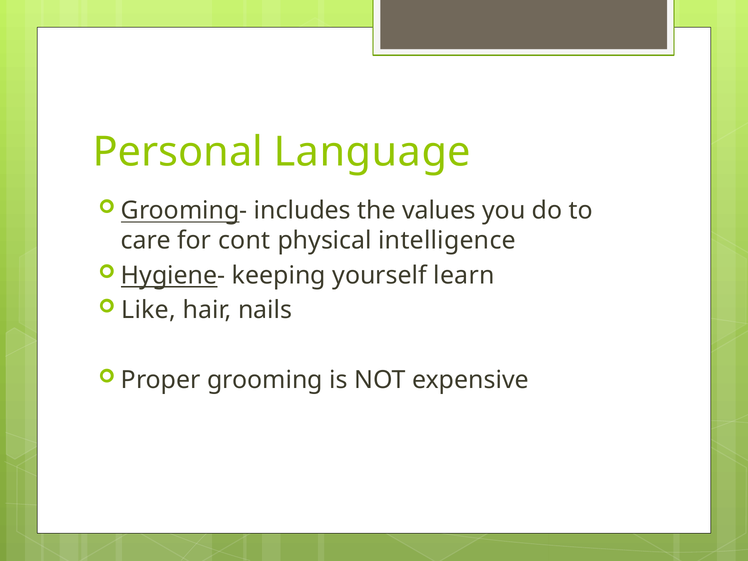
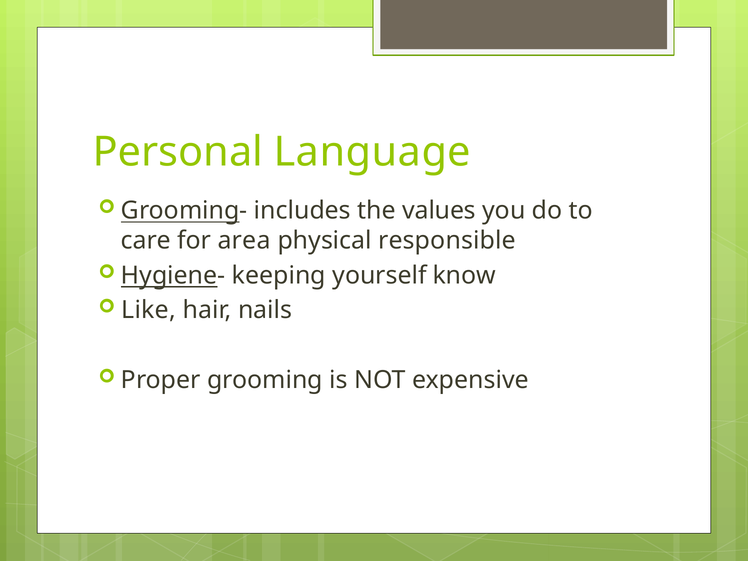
cont: cont -> area (244, 240)
intelligence: intelligence -> responsible (447, 240)
learn: learn -> know (464, 275)
